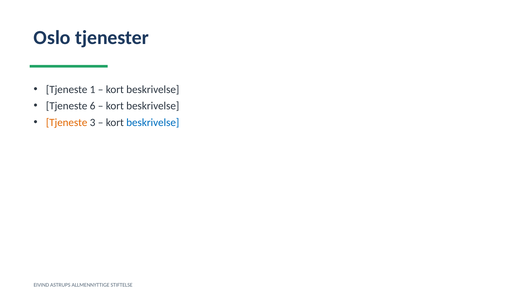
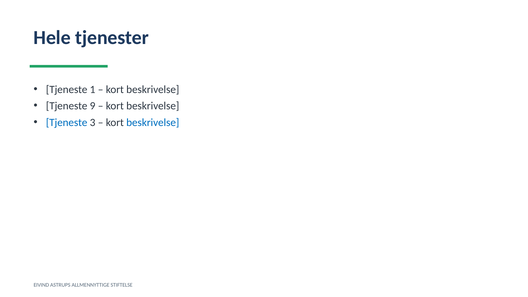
Oslo: Oslo -> Hele (52, 38)
6: 6 -> 9 (93, 106)
Tjeneste colour: orange -> blue (67, 122)
